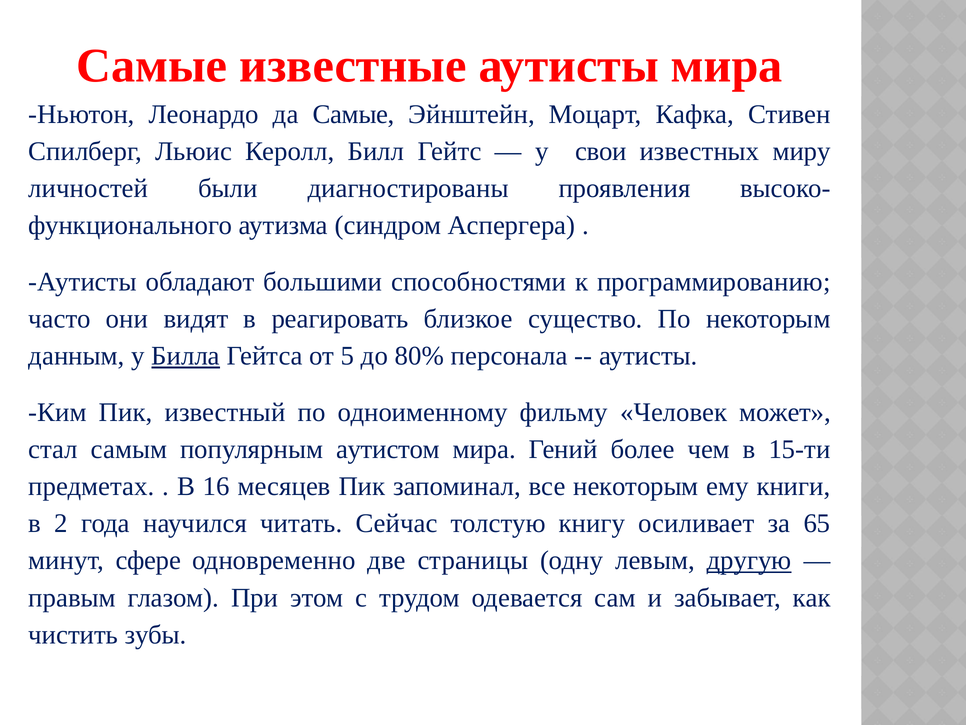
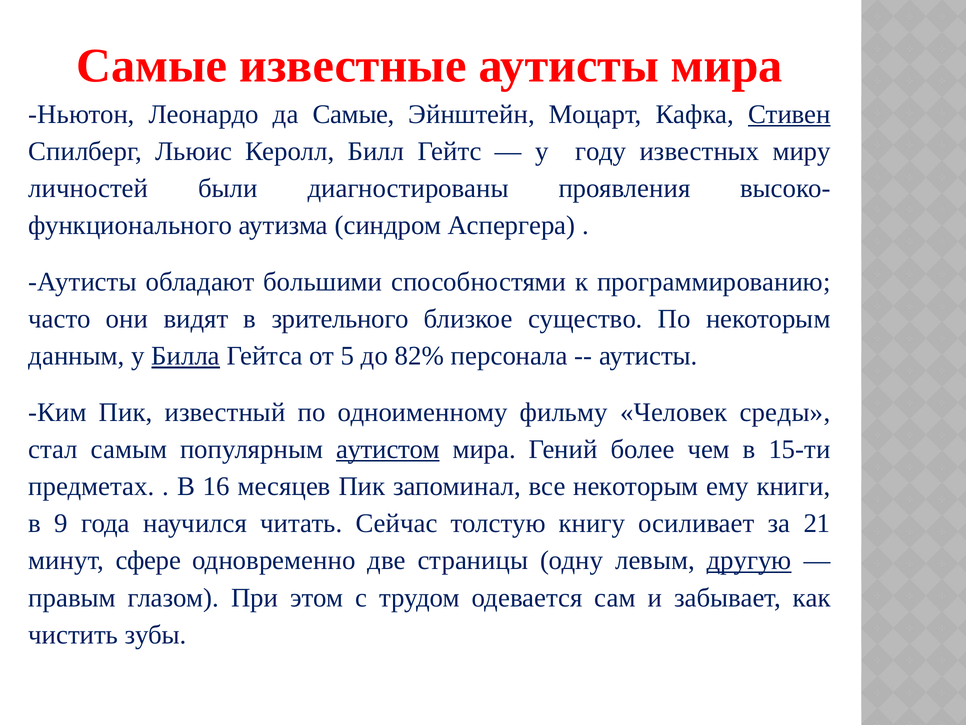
Стивен underline: none -> present (789, 114)
свои: свои -> году (601, 151)
реагировать: реагировать -> зрительного (340, 319)
80%: 80% -> 82% (420, 356)
может: может -> среды (785, 412)
аутистом underline: none -> present (388, 449)
2: 2 -> 9 (61, 523)
65: 65 -> 21 (817, 523)
